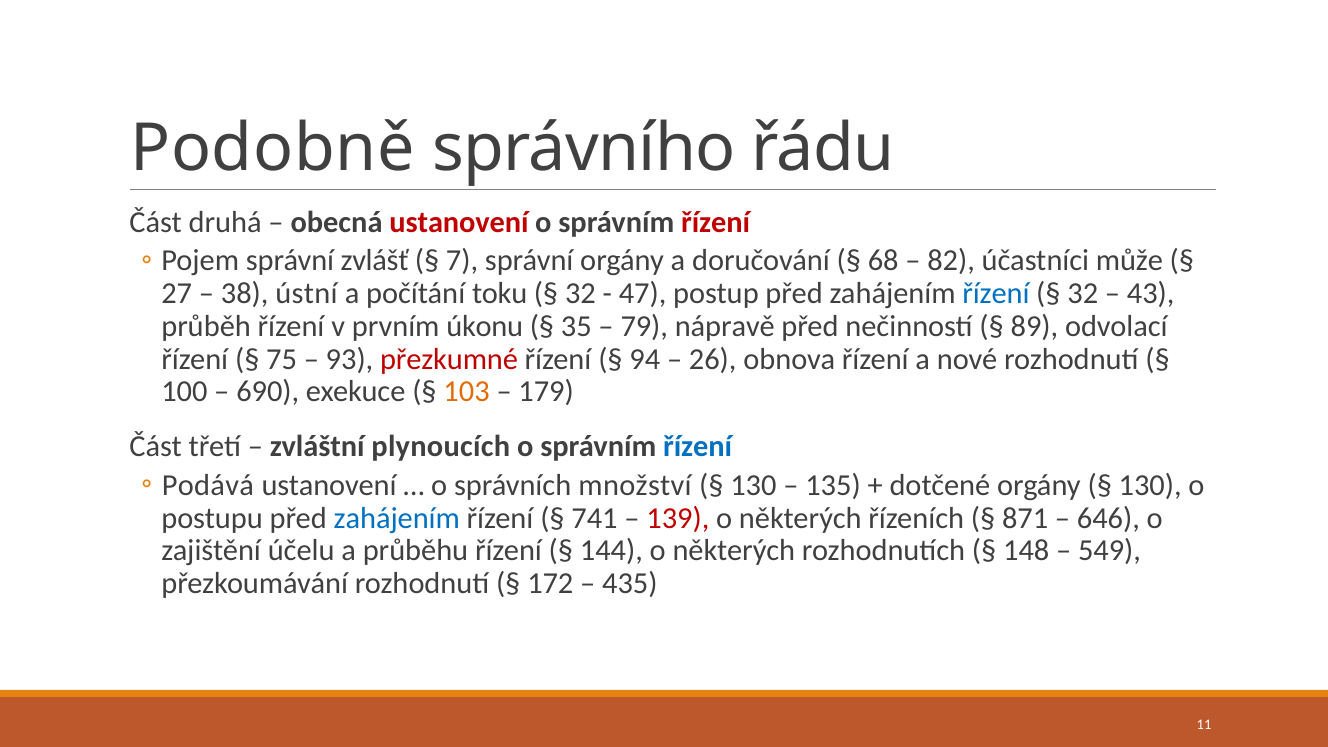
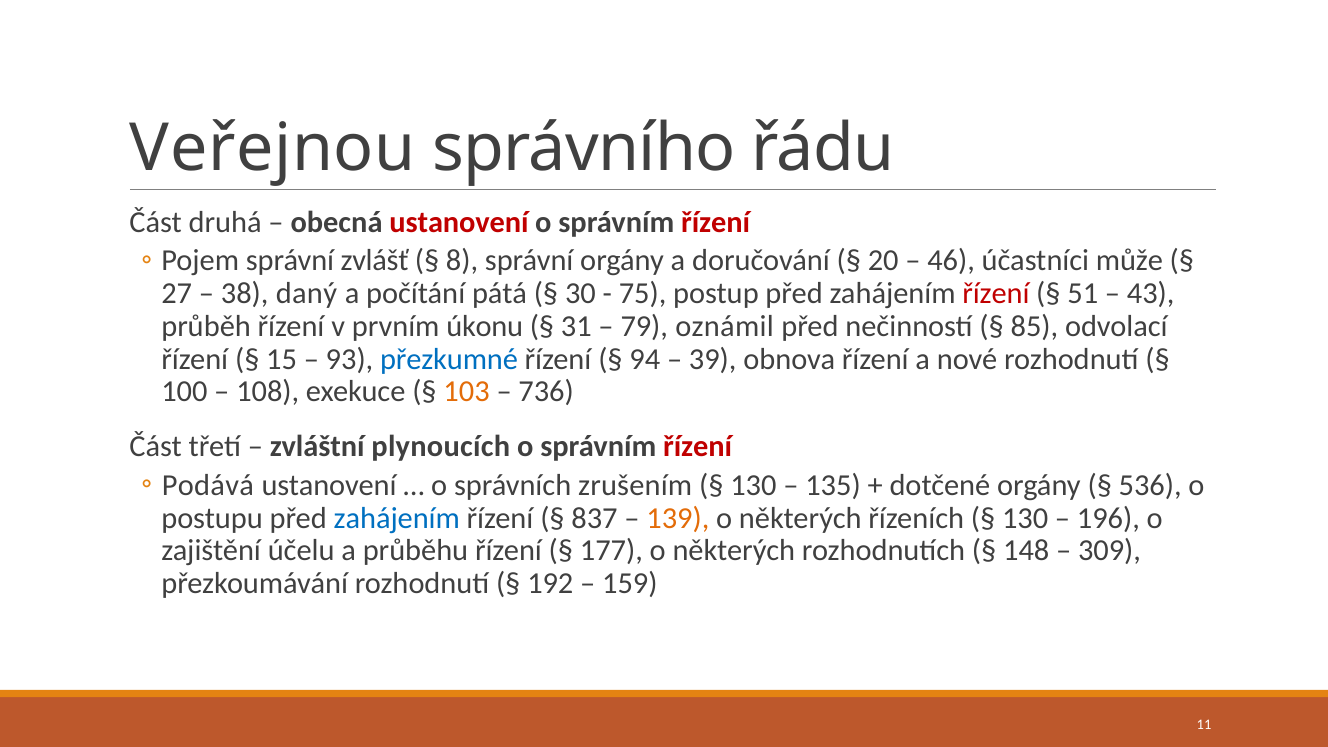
Podobně: Podobně -> Veřejnou (273, 149)
7: 7 -> 8 (462, 261)
68: 68 -> 20 (883, 261)
82: 82 -> 46 (951, 261)
ústní: ústní -> daný (306, 293)
toku: toku -> pátá (500, 293)
32: 32 -> 30 (580, 293)
47: 47 -> 75 (643, 293)
řízení colour: blue -> red (996, 293)
32: 32 -> 51 (1083, 293)
35: 35 -> 31 (576, 326)
nápravě: nápravě -> oznámil (725, 326)
89: 89 -> 85 (1034, 326)
75: 75 -> 15 (282, 359)
přezkumné colour: red -> blue (449, 359)
26: 26 -> 39 (713, 359)
690: 690 -> 108 (268, 392)
179: 179 -> 736 (546, 392)
řízení colour: blue -> red (698, 447)
množství: množství -> zrušením (635, 485)
130: 130 -> 536 (1150, 485)
741: 741 -> 837 (595, 518)
139 colour: red -> orange (678, 518)
871: 871 -> 130 (1025, 518)
646: 646 -> 196 (1108, 518)
144: 144 -> 177 (611, 551)
549: 549 -> 309 (1110, 551)
172: 172 -> 192 (550, 584)
435: 435 -> 159 (630, 584)
